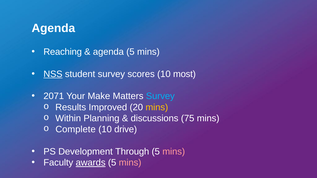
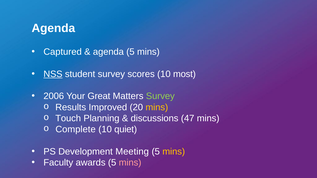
Reaching: Reaching -> Captured (63, 52)
2071: 2071 -> 2006 (54, 96)
Make: Make -> Great (99, 96)
Survey colour: light blue -> light green (160, 96)
Within: Within -> Touch (68, 119)
75: 75 -> 47 (188, 119)
drive: drive -> quiet (126, 130)
Through: Through -> Meeting (132, 152)
mins colour: pink -> yellow (174, 152)
awards underline: present -> none (91, 163)
